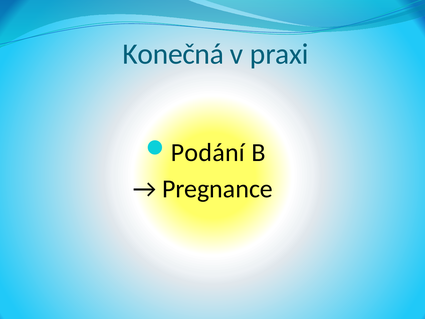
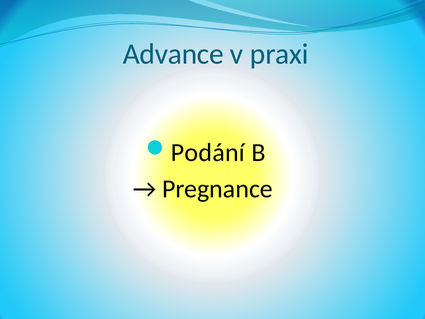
Konečná: Konečná -> Advance (173, 54)
